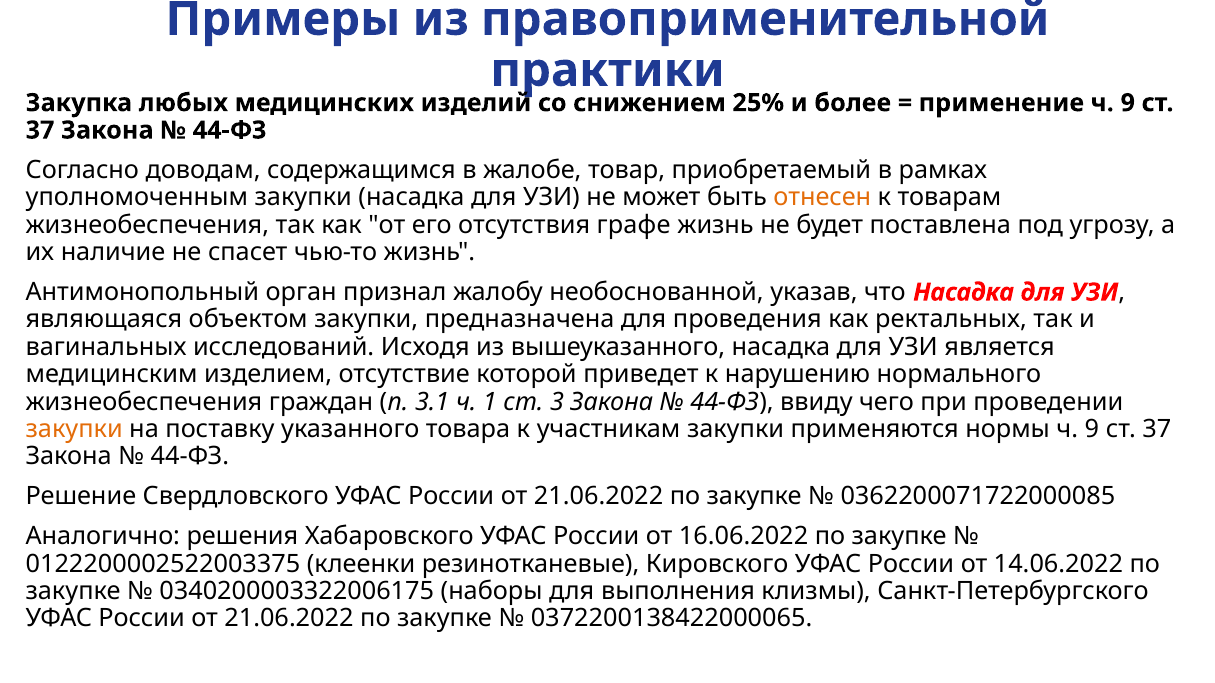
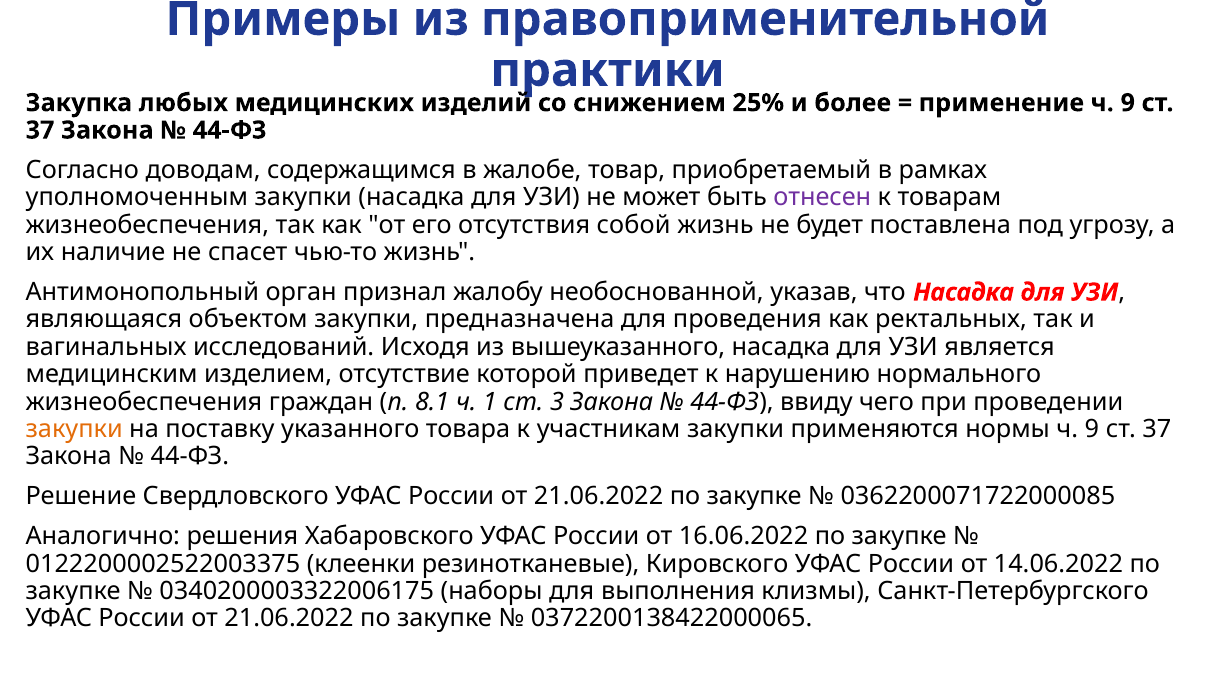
отнесен colour: orange -> purple (822, 198)
графе: графе -> собой (634, 225)
3.1: 3.1 -> 8.1 (432, 402)
